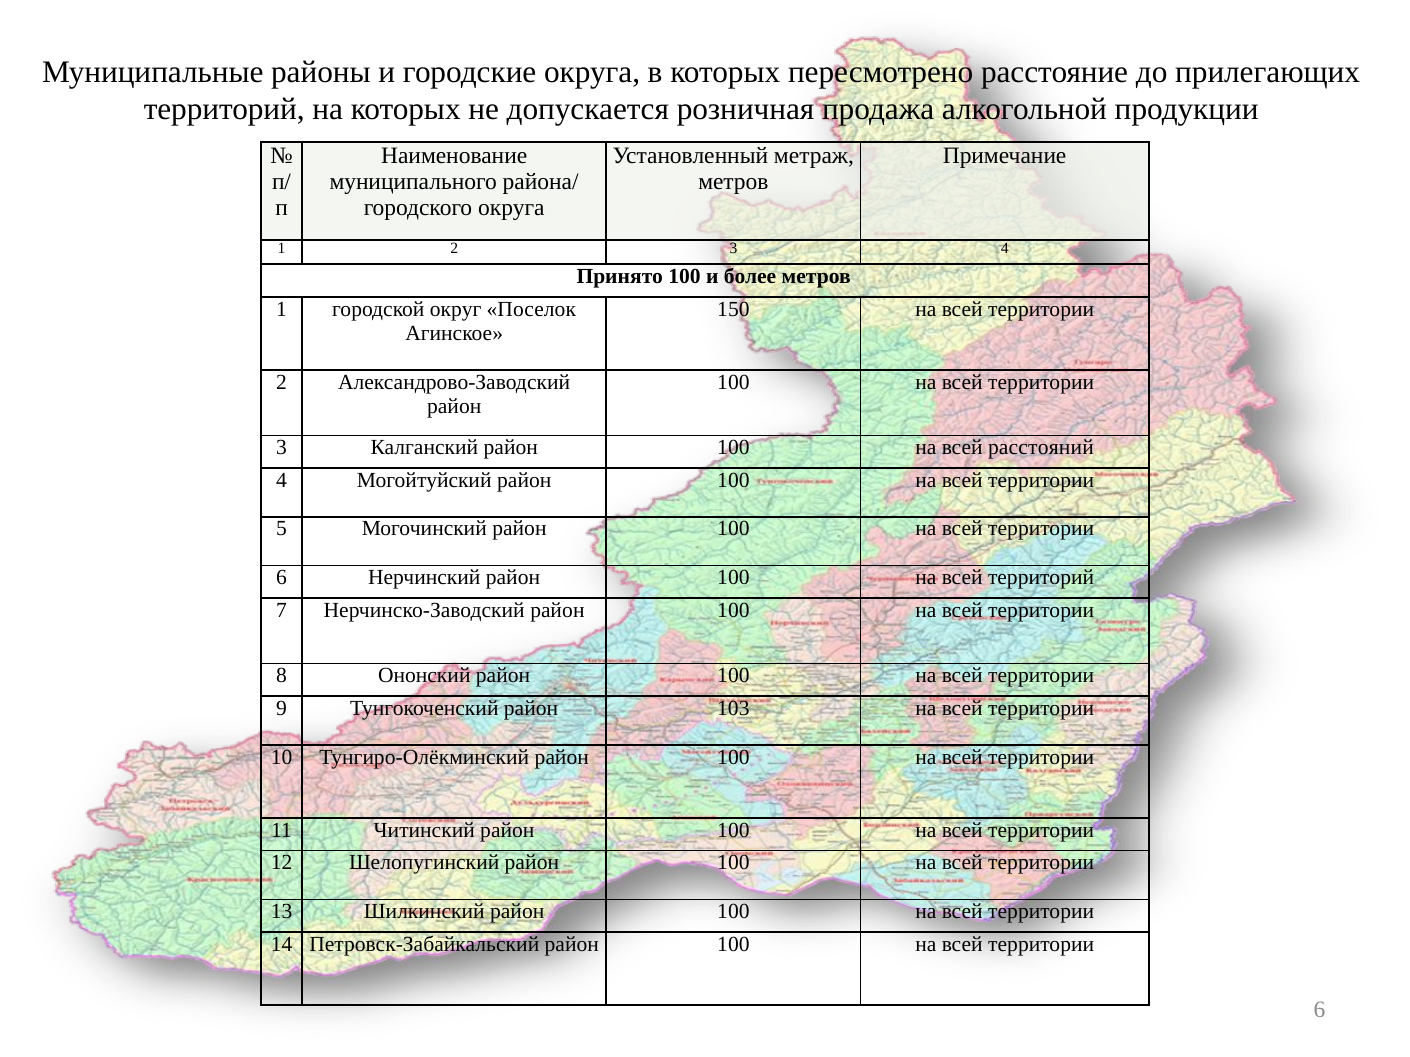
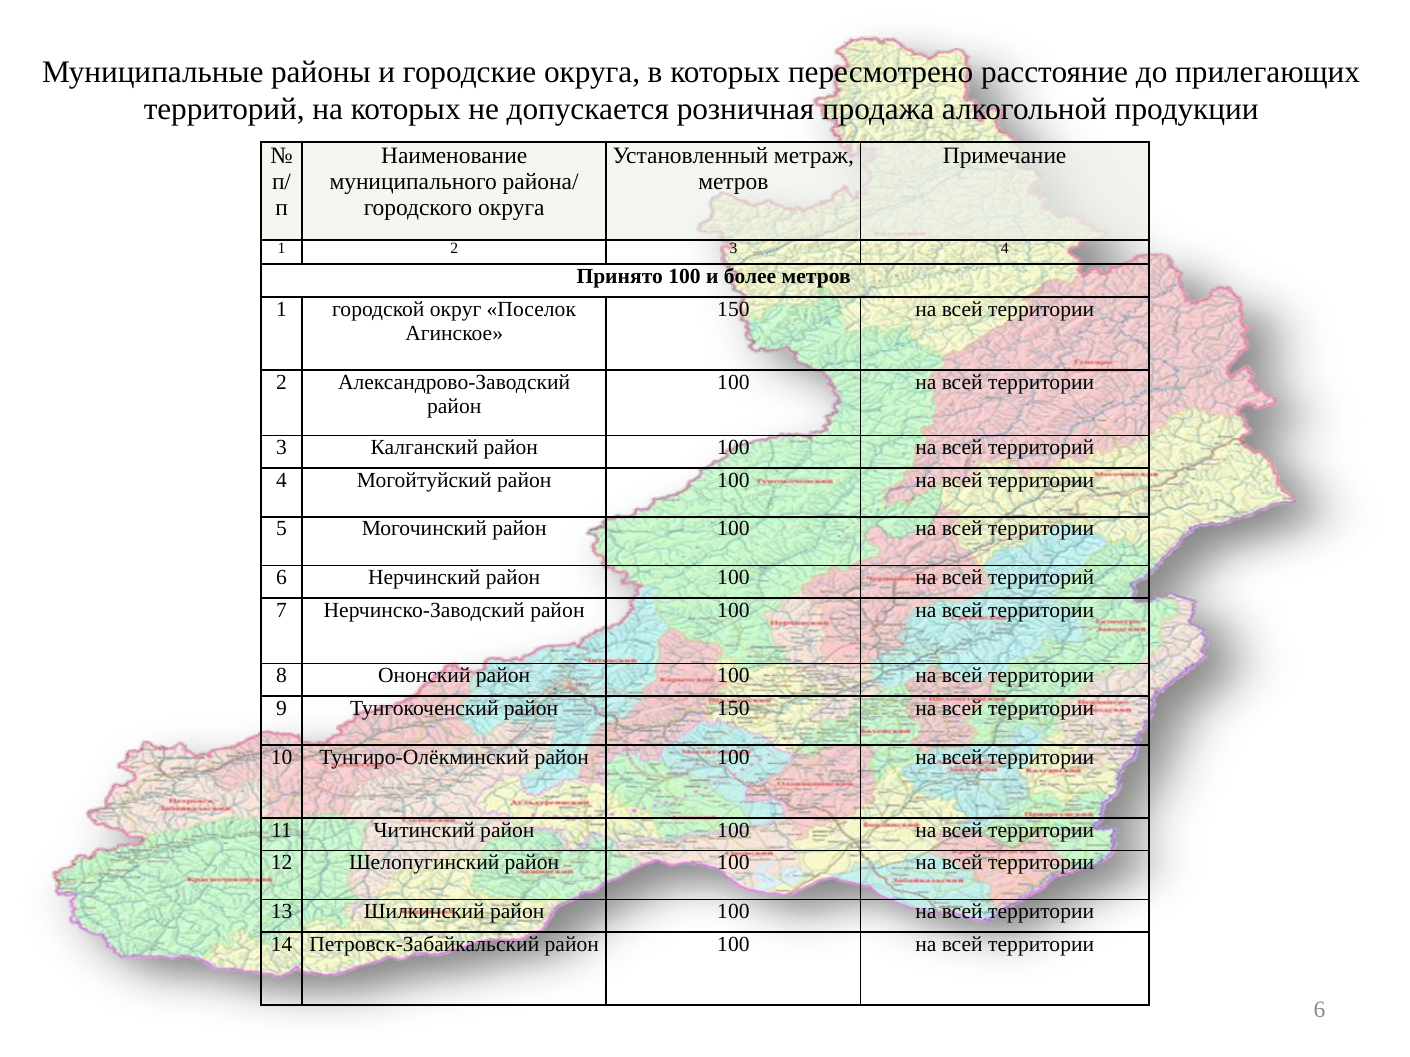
расстояний: расстояний -> территорий (1041, 448)
район 103: 103 -> 150 (733, 708)
